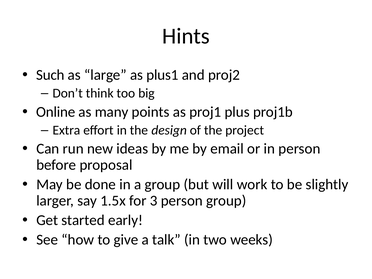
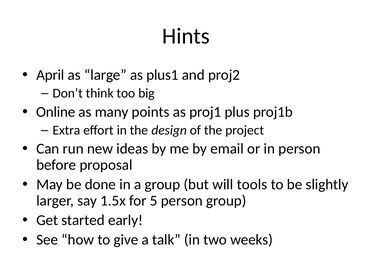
Such: Such -> April (50, 75)
work: work -> tools (252, 184)
3: 3 -> 5 (154, 201)
